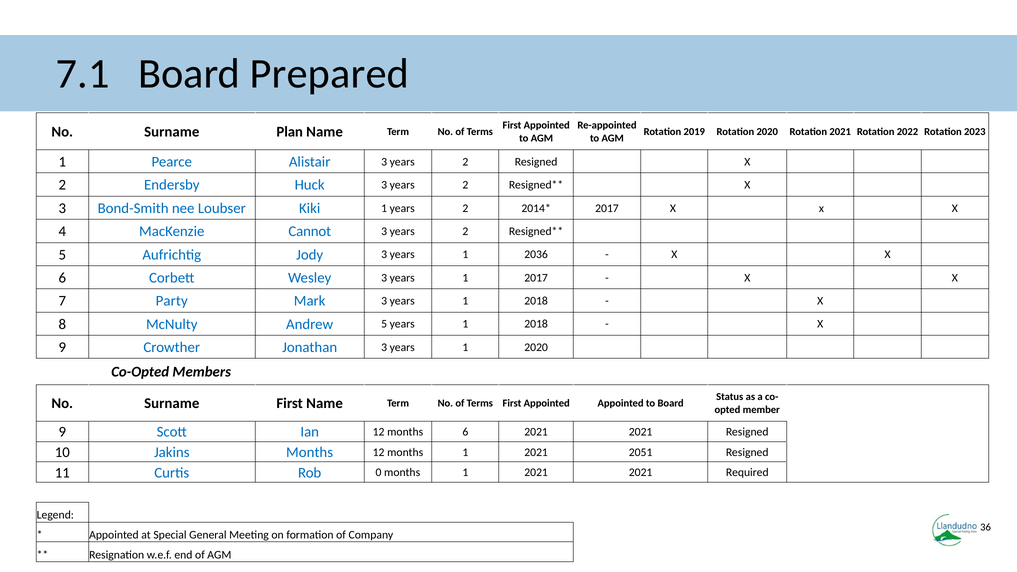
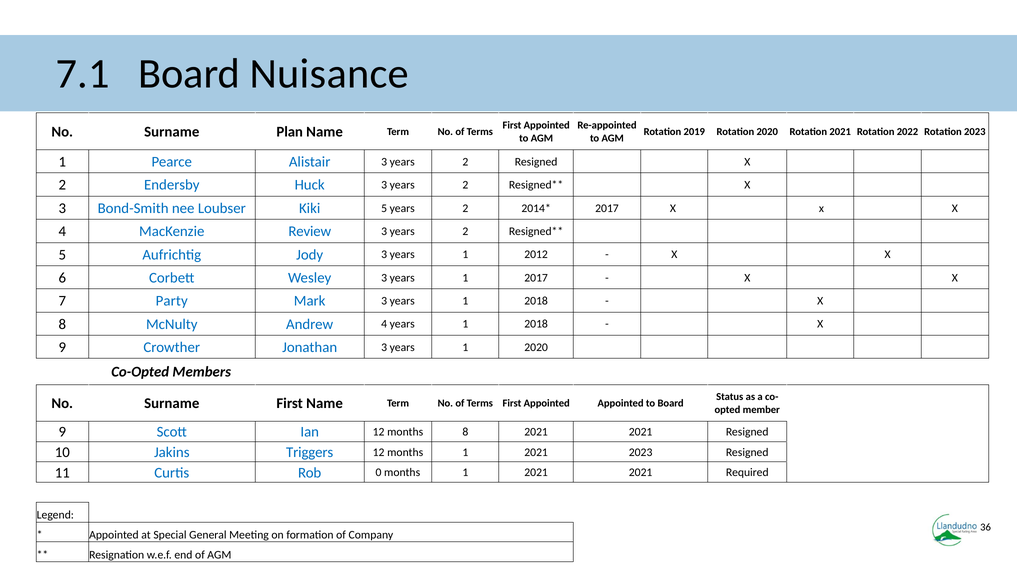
Prepared: Prepared -> Nuisance (329, 74)
Kiki 1: 1 -> 5 (384, 208)
Cannot: Cannot -> Review (310, 231)
2036: 2036 -> 2012 (536, 255)
Andrew 5: 5 -> 4 (384, 324)
months 6: 6 -> 8 (465, 432)
Jakins Months: Months -> Triggers (310, 452)
2021 2051: 2051 -> 2023 (641, 452)
